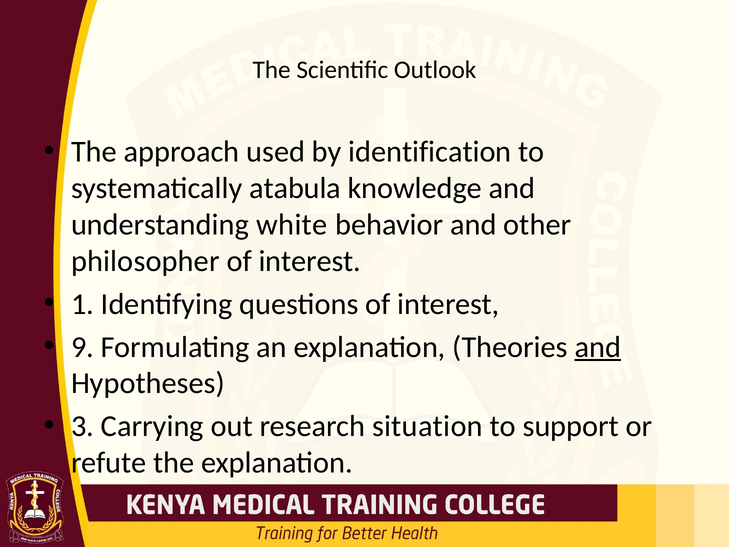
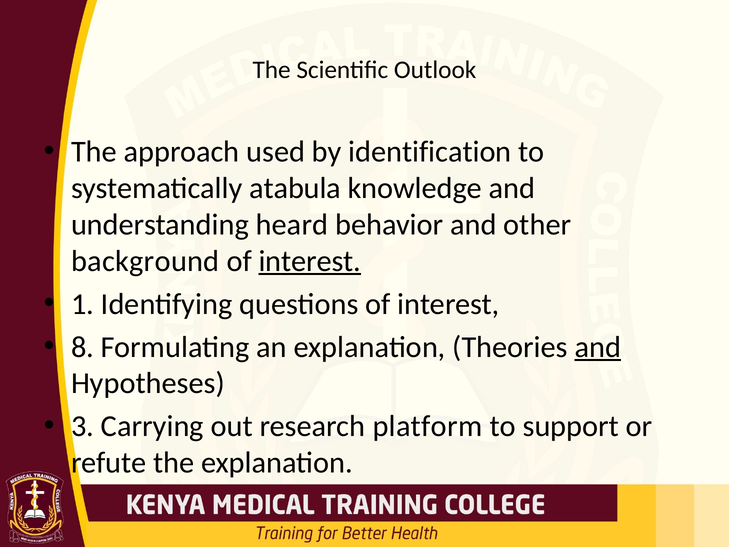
white: white -> heard (292, 225)
philosopher: philosopher -> background (145, 261)
interest underline: none -> present (310, 261)
9: 9 -> 8 (83, 347)
situation: situation -> platform (427, 426)
